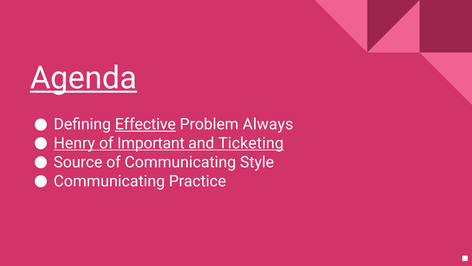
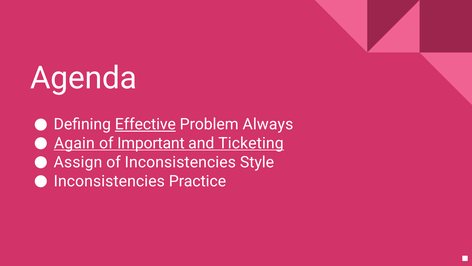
Agenda underline: present -> none (84, 78)
Henry: Henry -> Again (74, 143)
Source: Source -> Assign (78, 162)
of Communicating: Communicating -> Inconsistencies (180, 162)
Communicating: Communicating -> Inconsistencies (109, 181)
